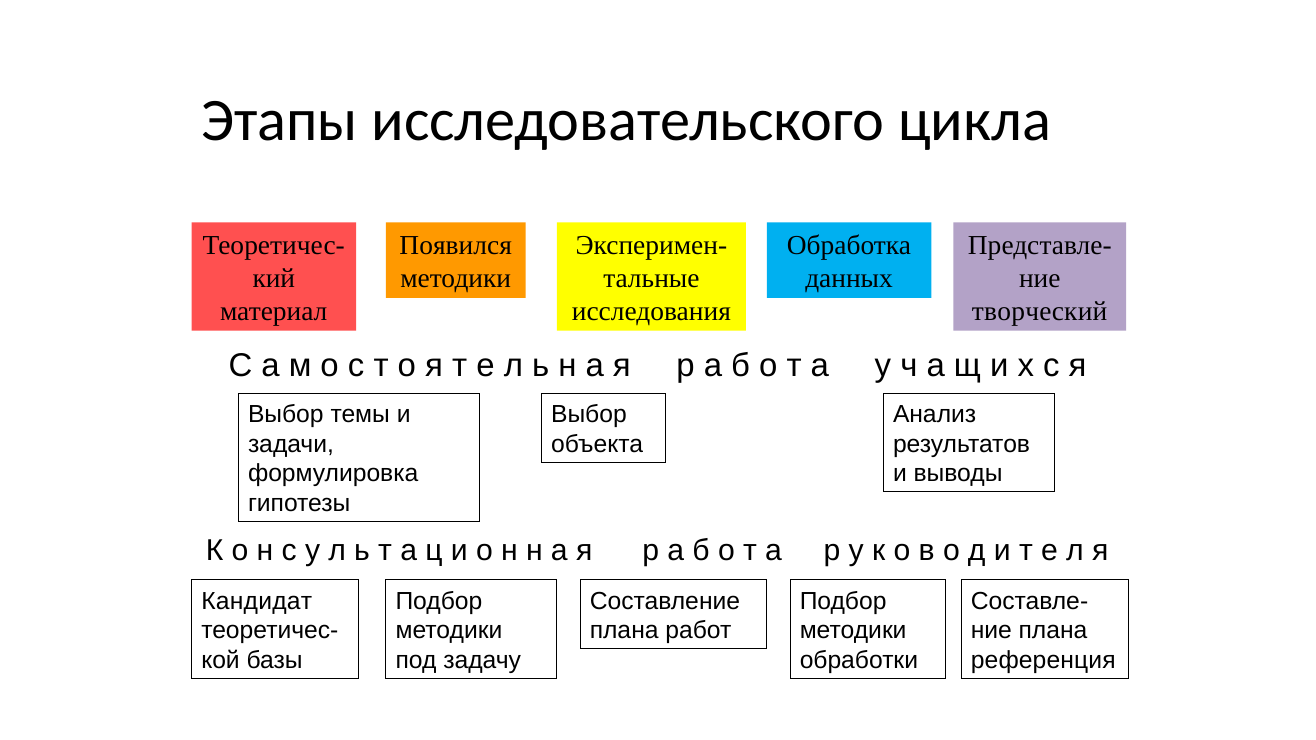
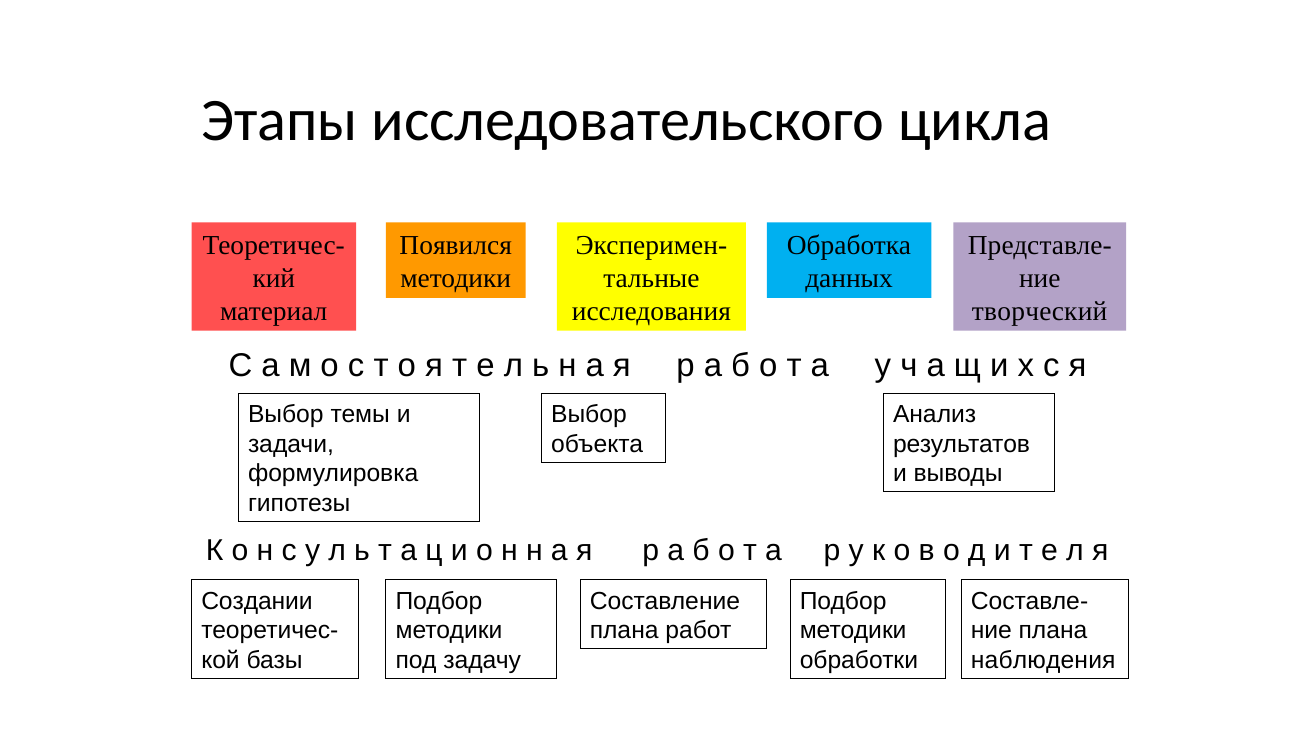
Кандидат: Кандидат -> Создании (257, 601)
референция: референция -> наблюдения (1043, 661)
